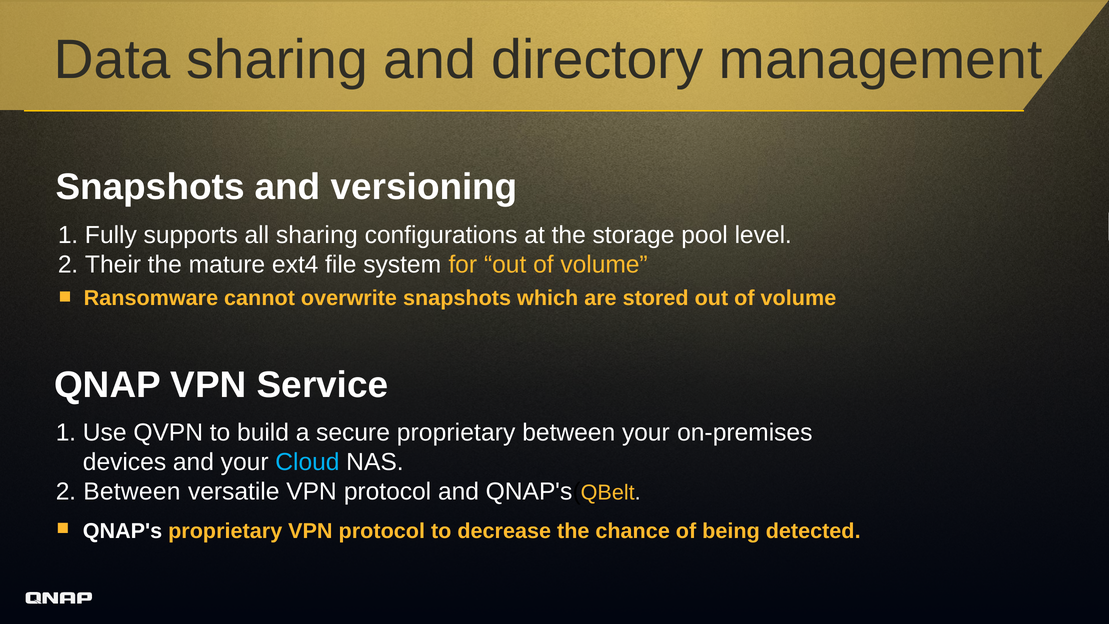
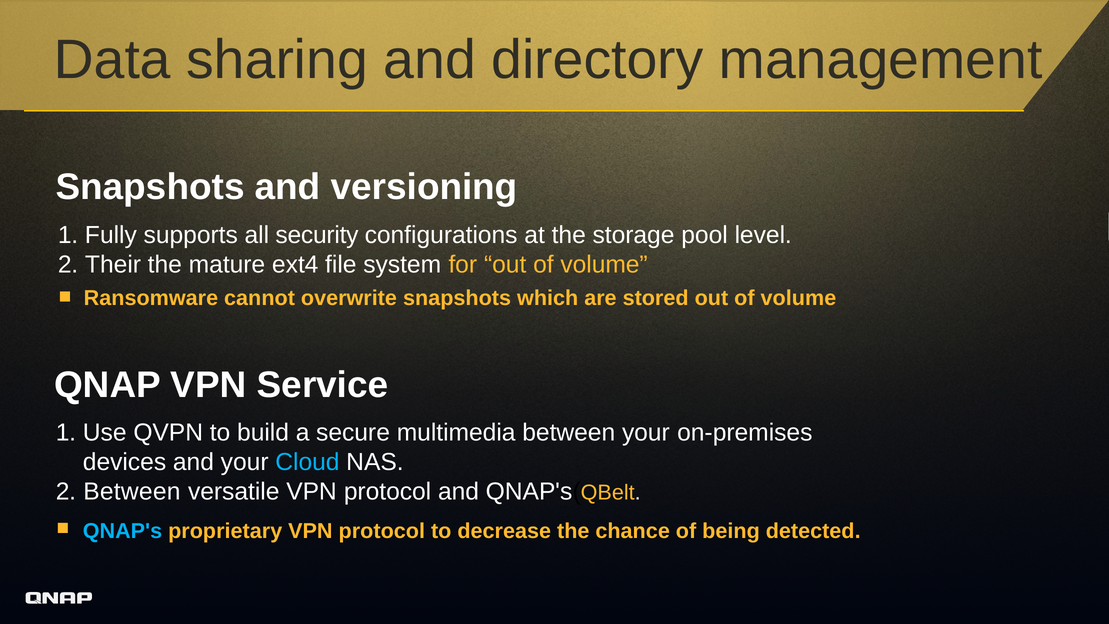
all sharing: sharing -> security (317, 235)
secure proprietary: proprietary -> multimedia (456, 433)
QNAP's colour: white -> light blue (122, 531)
